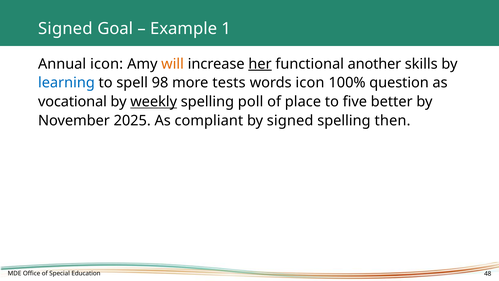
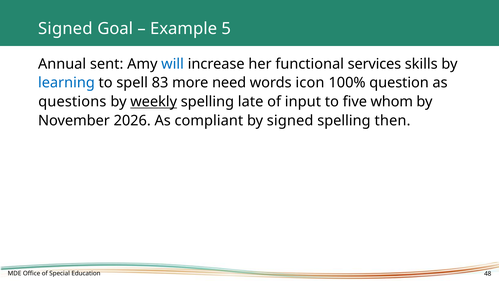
1: 1 -> 5 (226, 28)
Annual icon: icon -> sent (107, 64)
will colour: orange -> blue (173, 64)
her underline: present -> none (260, 64)
another: another -> services (374, 64)
98: 98 -> 83 (160, 83)
tests: tests -> need (229, 83)
vocational: vocational -> questions (72, 102)
poll: poll -> late (251, 102)
place: place -> input (303, 102)
better: better -> whom (392, 102)
2025: 2025 -> 2026 (132, 120)
